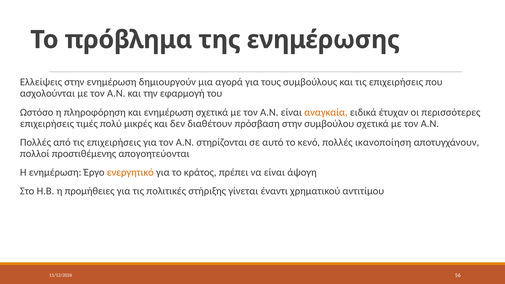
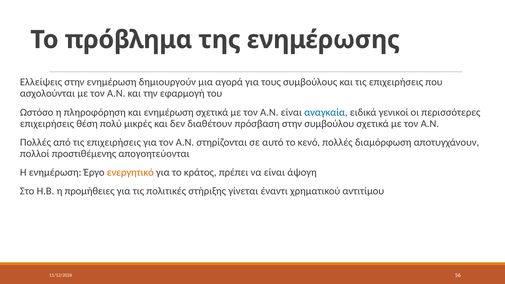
αναγκαία colour: orange -> blue (326, 112)
έτυχαν: έτυχαν -> γενικοί (394, 112)
τιμές: τιμές -> θέση (87, 124)
ικανοποίηση: ικανοποίηση -> διαμόρφωση (383, 142)
